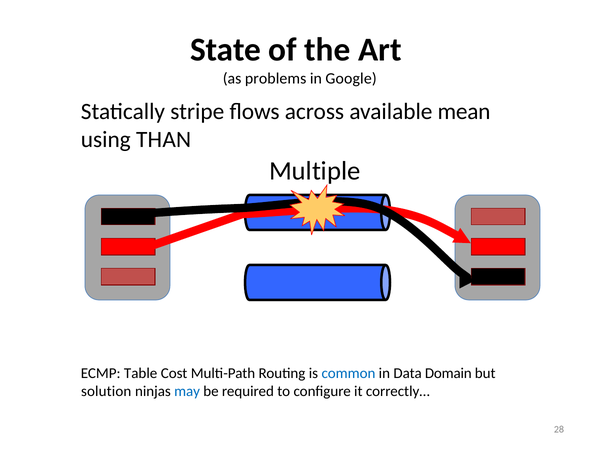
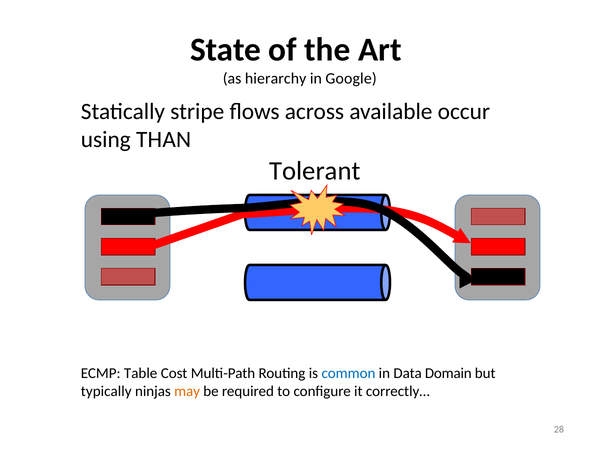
problems: problems -> hierarchy (276, 79)
mean: mean -> occur (464, 112)
Multiple: Multiple -> Tolerant (315, 171)
solution: solution -> typically (106, 391)
may colour: blue -> orange (187, 391)
